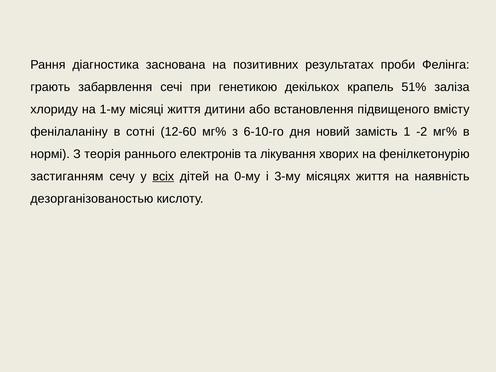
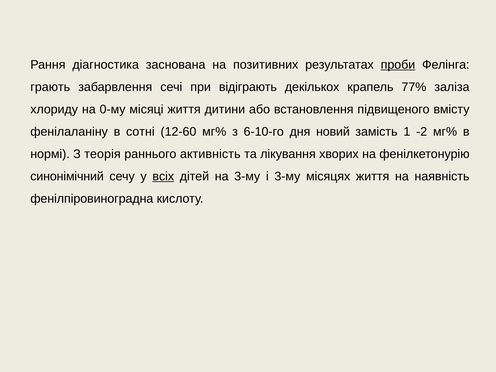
проби underline: none -> present (398, 65)
генетикою: генетикою -> відіграють (248, 87)
51%: 51% -> 77% (414, 87)
1-му: 1-му -> 0-му (113, 109)
електронів: електронів -> активність (210, 154)
застиганням: застиганням -> синонімічний (67, 176)
на 0-му: 0-му -> 3-му (247, 176)
дезорганізованостью: дезорганізованостью -> фенілпіровиноградна (92, 199)
